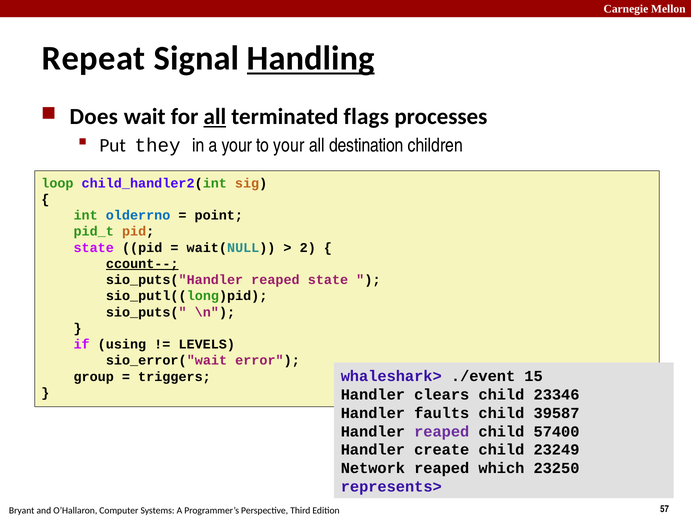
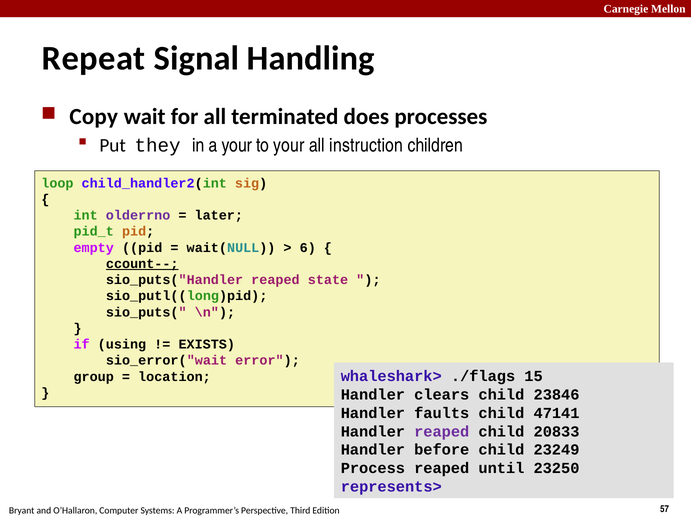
Handling underline: present -> none (311, 59)
Does: Does -> Copy (94, 117)
all underline: present -> none (215, 117)
flags: flags -> does (366, 117)
destination: destination -> instruction (366, 146)
olderrno colour: blue -> purple (138, 215)
point: point -> later (219, 215)
state: state -> empty (94, 248)
2: 2 -> 6 (308, 248)
LEVELS: LEVELS -> EXISTS (207, 345)
./event: ./event -> ./flags (483, 376)
triggers: triggers -> location (174, 377)
23346: 23346 -> 23846 (557, 395)
39587: 39587 -> 47141 (557, 413)
57400: 57400 -> 20833 (557, 432)
create: create -> before (442, 450)
Network: Network -> Process (373, 469)
which: which -> until (501, 469)
